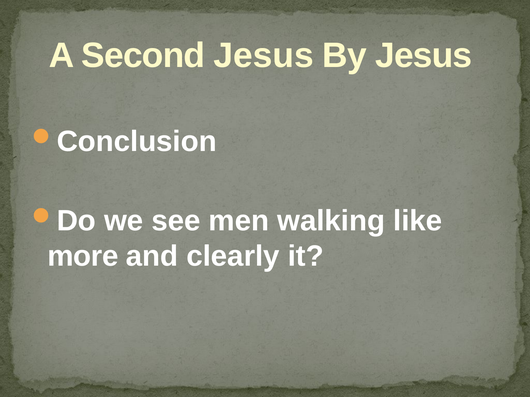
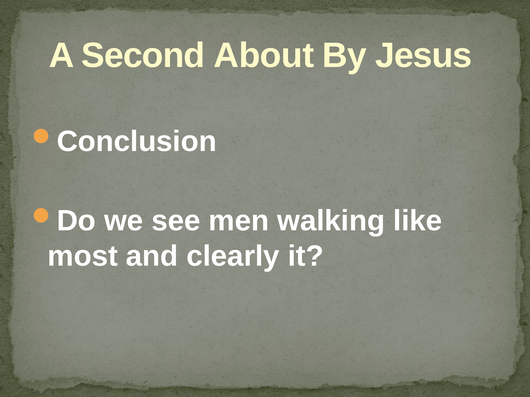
Second Jesus: Jesus -> About (264, 55)
more: more -> most (83, 256)
